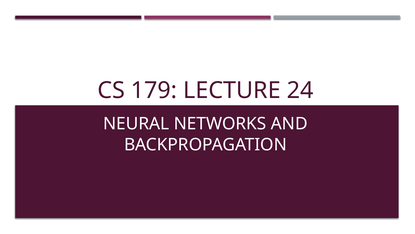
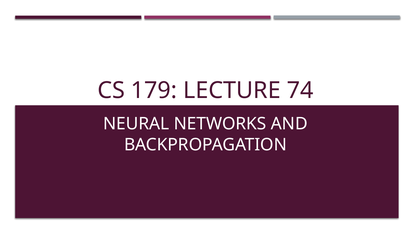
24: 24 -> 74 (300, 90)
